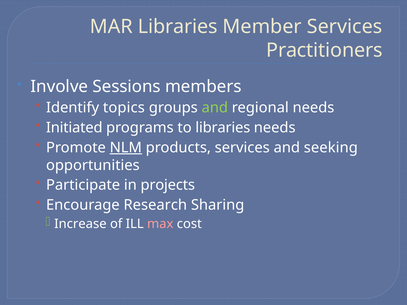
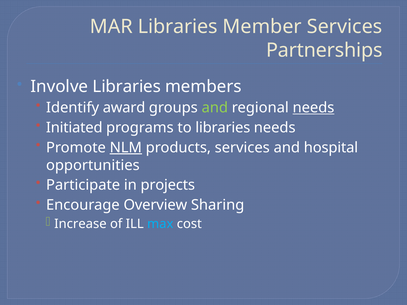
Practitioners: Practitioners -> Partnerships (324, 50)
Involve Sessions: Sessions -> Libraries (127, 87)
topics: topics -> award (124, 108)
needs underline: none -> present (313, 108)
seeking: seeking -> hospital (331, 148)
Research: Research -> Overview (155, 205)
max colour: pink -> light blue (160, 224)
